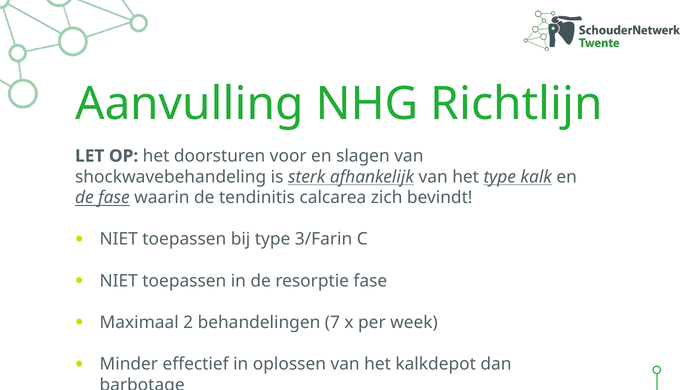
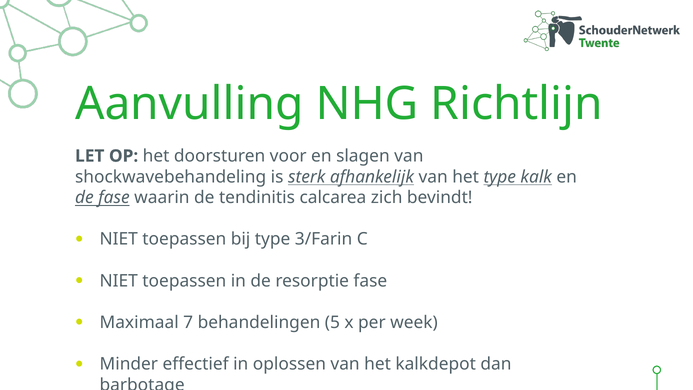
2: 2 -> 7 (188, 322)
7: 7 -> 5 (332, 322)
